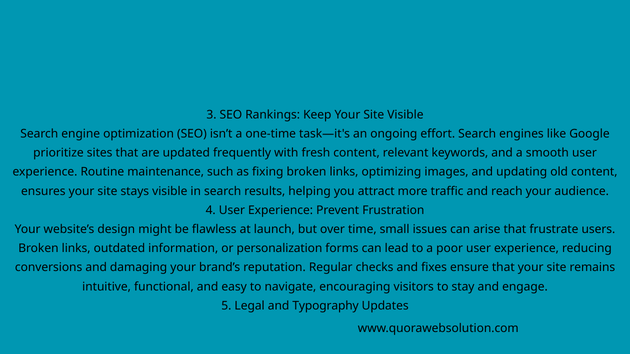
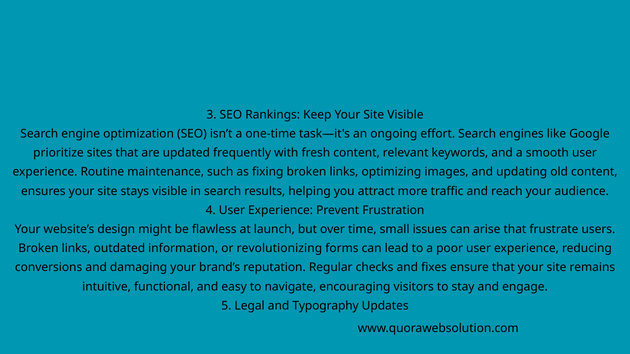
personalization: personalization -> revolutionizing (279, 249)
